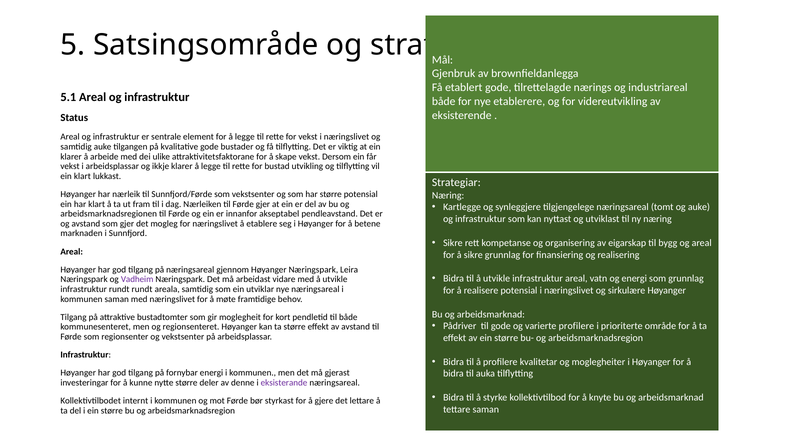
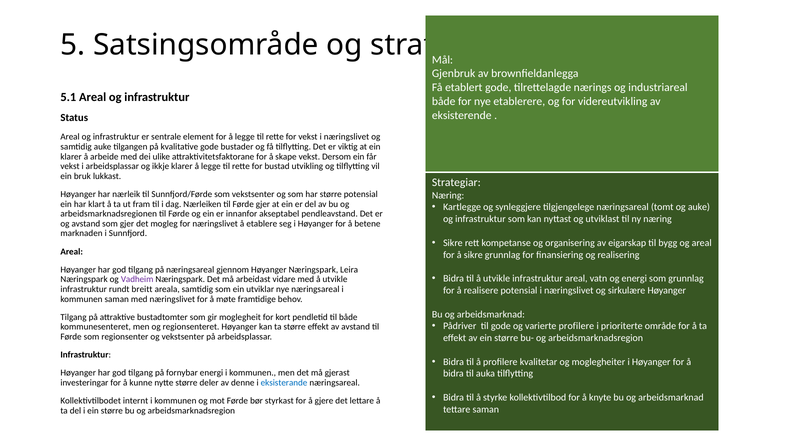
ein klart: klart -> bruk (82, 176)
rundt rundt: rundt -> breitt (142, 289)
eksisterande colour: purple -> blue (284, 383)
